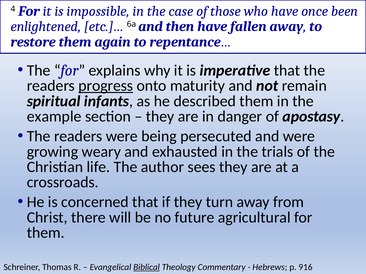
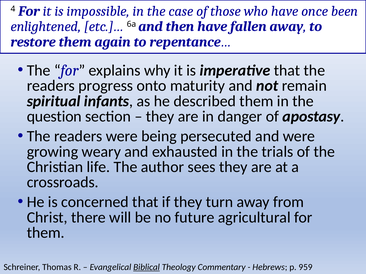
progress underline: present -> none (106, 86)
example: example -> question (54, 117)
916: 916 -> 959 (306, 268)
